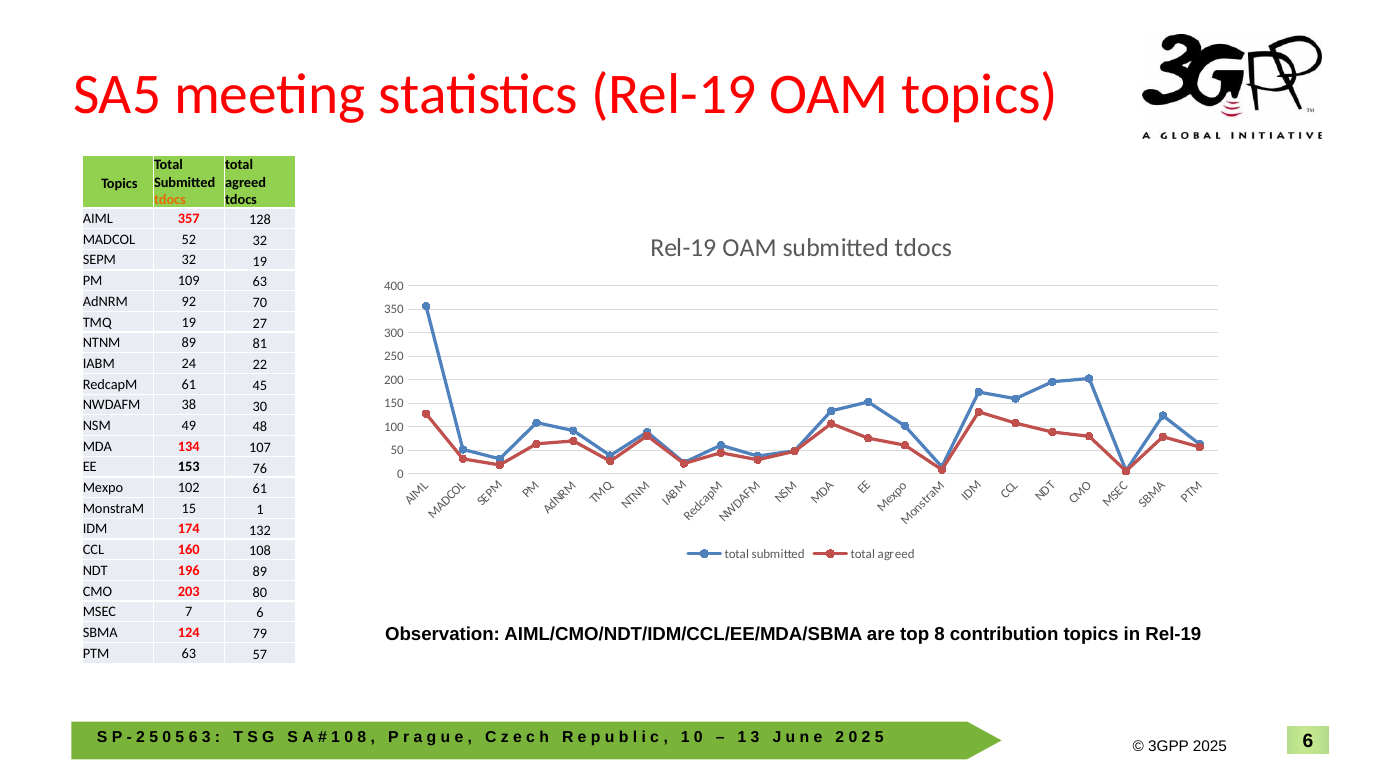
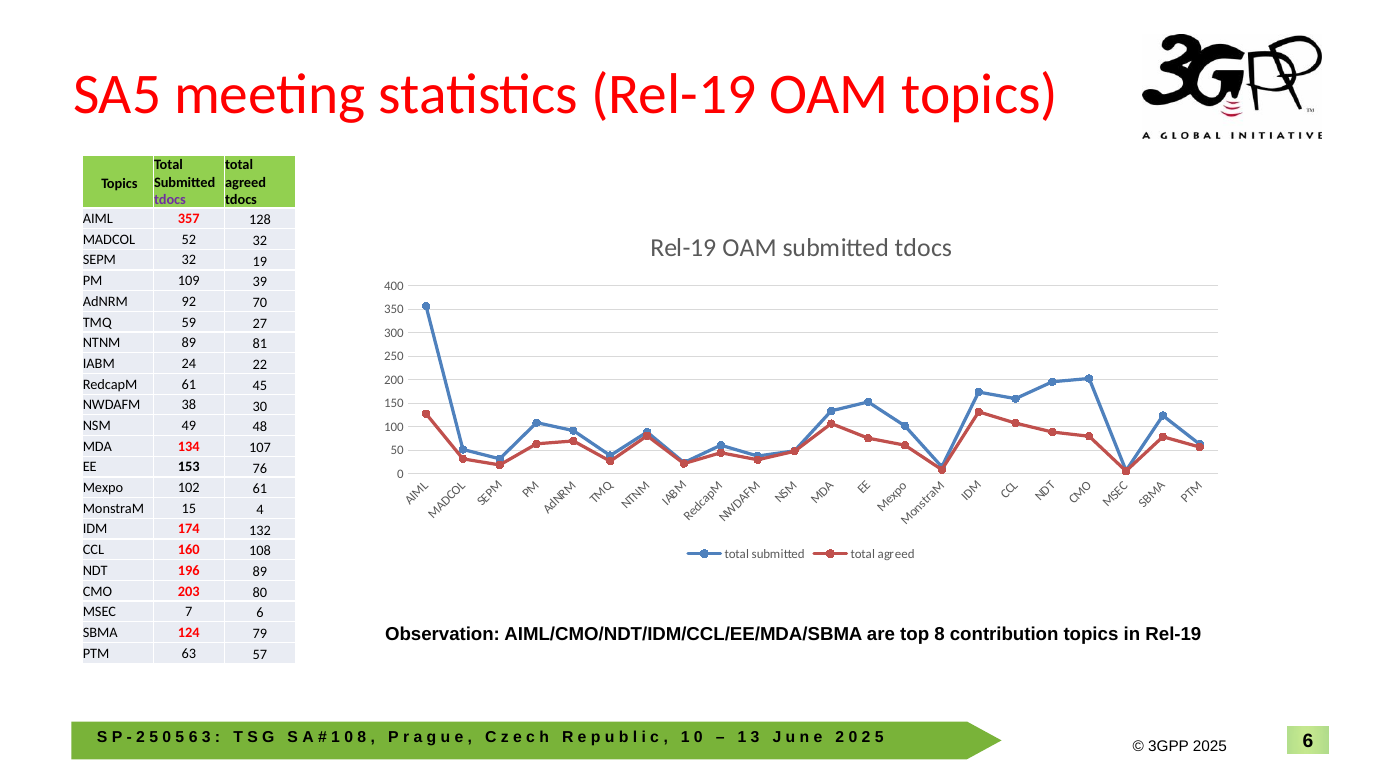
tdocs colour: orange -> purple (170, 200)
109 63: 63 -> 39 (260, 282)
TMQ 19: 19 -> 59 (189, 322)
15 1: 1 -> 4 (260, 510)
